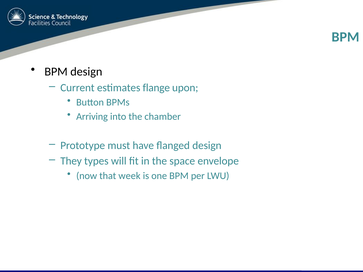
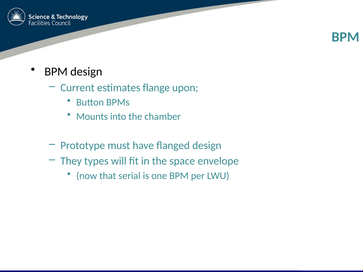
Arriving: Arriving -> Mounts (92, 117)
week: week -> serial (129, 176)
